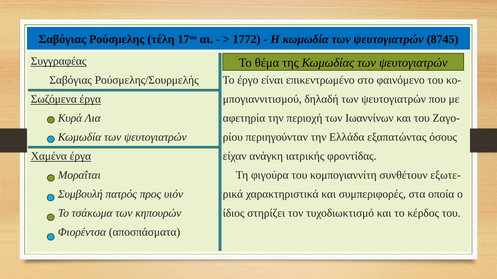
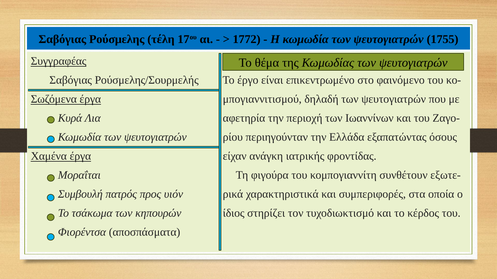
8745: 8745 -> 1755 (443, 39)
